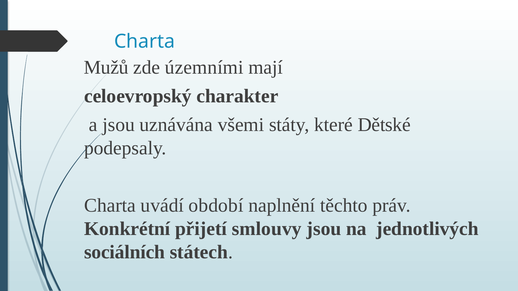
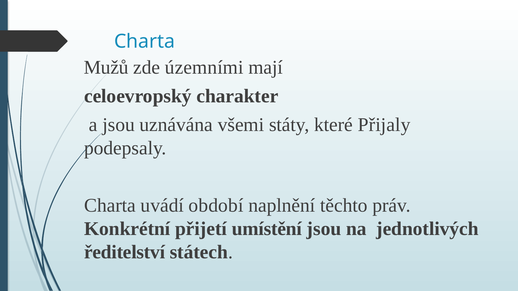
Dětské: Dětské -> Přijaly (384, 125)
smlouvy: smlouvy -> umístění (267, 229)
sociálních: sociálních -> ředitelství (125, 252)
